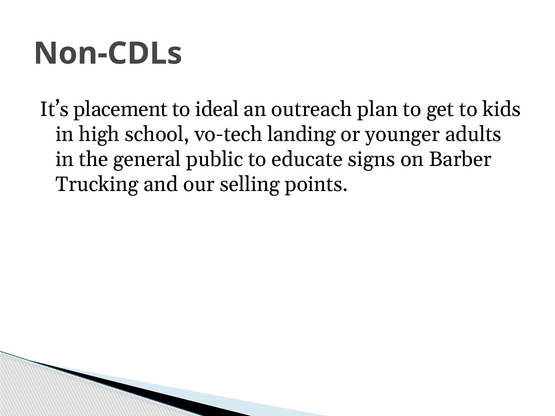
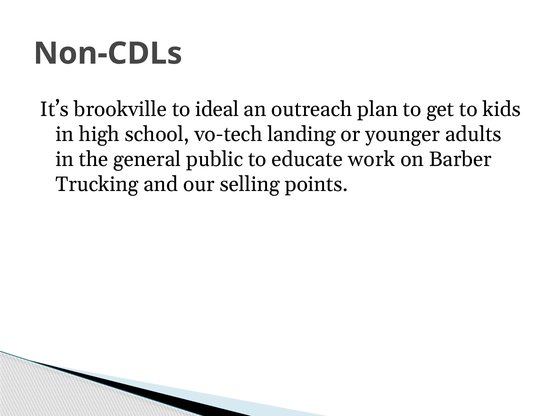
placement: placement -> brookville (120, 109)
signs: signs -> work (371, 159)
